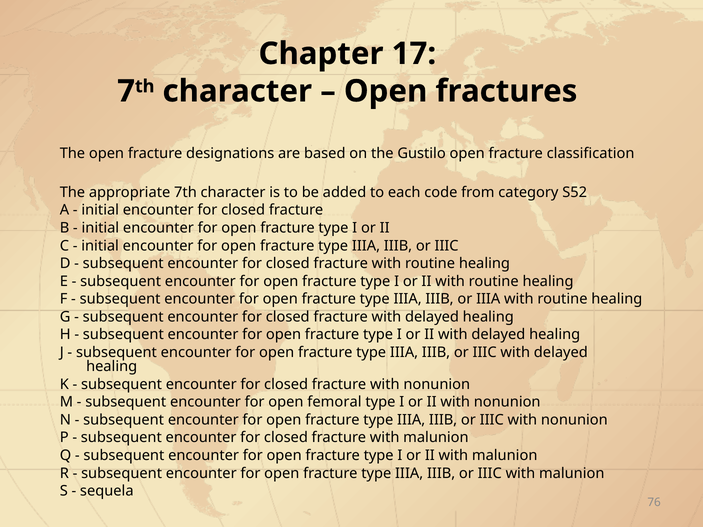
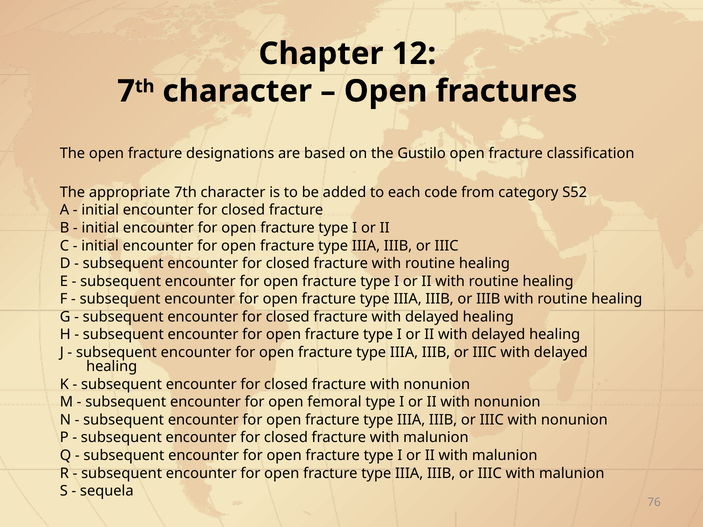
17: 17 -> 12 (414, 54)
or IIIA: IIIA -> IIIB (488, 299)
